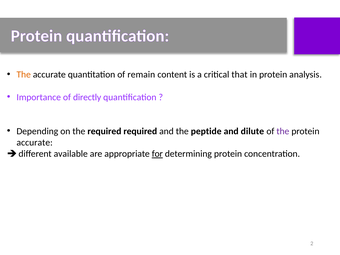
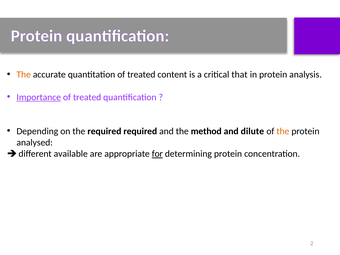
quantitation of remain: remain -> treated (141, 74)
Importance underline: none -> present (39, 97)
directly: directly -> treated (87, 97)
peptide: peptide -> method (206, 131)
the colour: purple -> orange (283, 131)
accurate: accurate -> analysed (35, 142)
